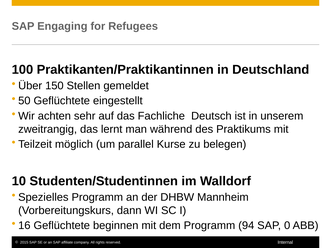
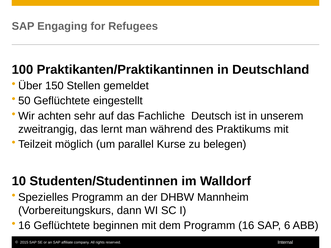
94: 94 -> 16 (246, 226)
0: 0 -> 6 (287, 226)
